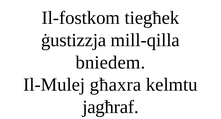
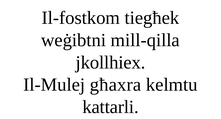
ġustizzja: ġustizzja -> weġibtni (74, 40)
bniedem: bniedem -> jkollhiex (111, 62)
jagħraf: jagħraf -> kattarli (111, 107)
